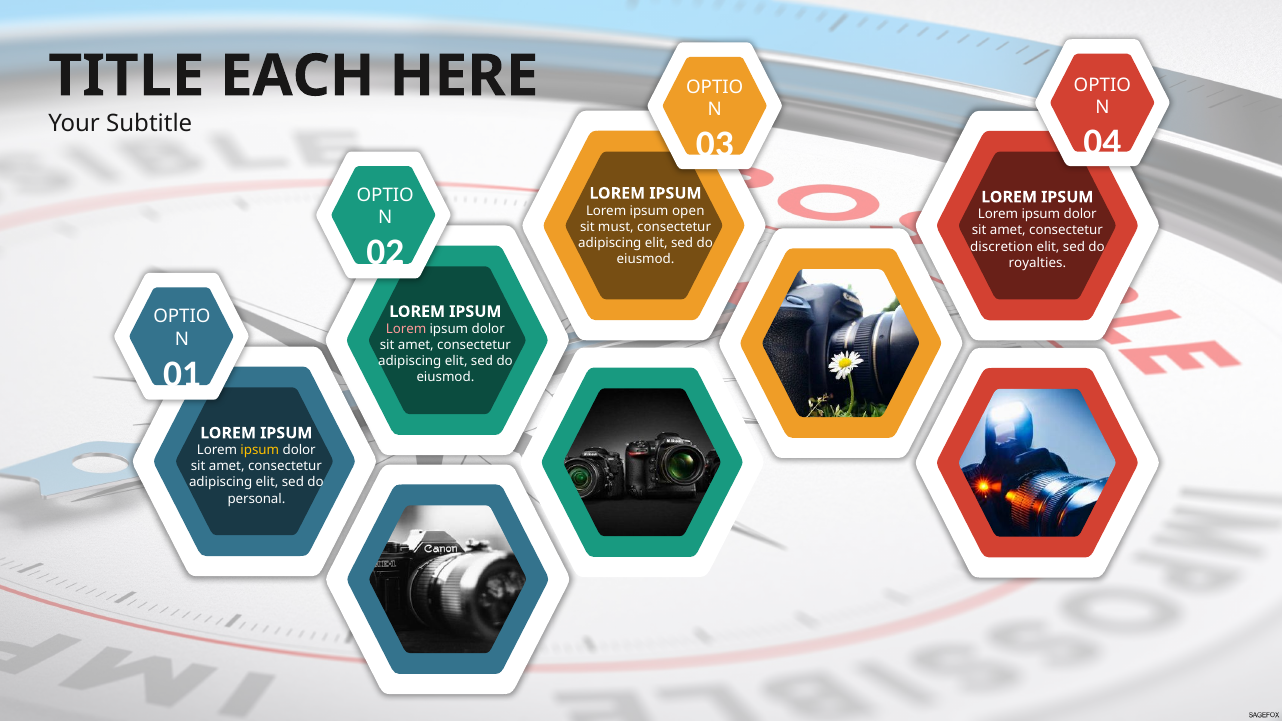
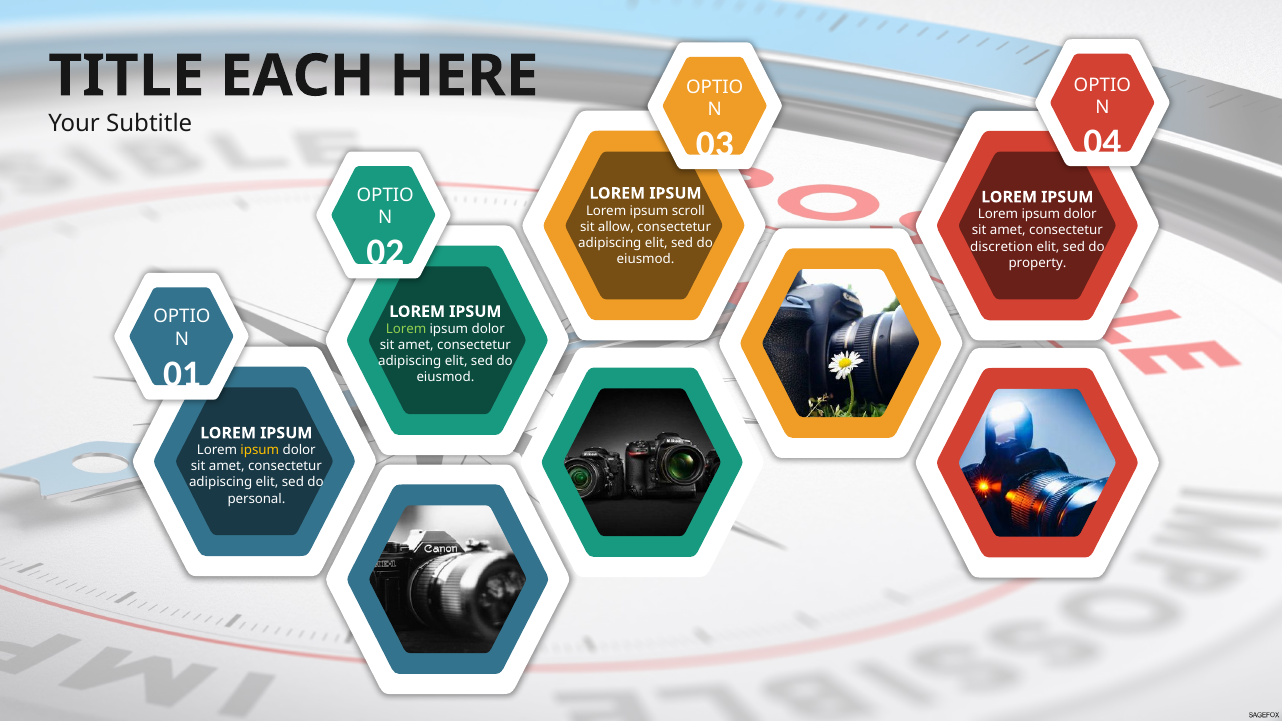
open: open -> scroll (688, 211)
must: must -> allow (616, 227)
royalties: royalties -> property (1037, 263)
Lorem colour: pink -> light green (406, 329)
